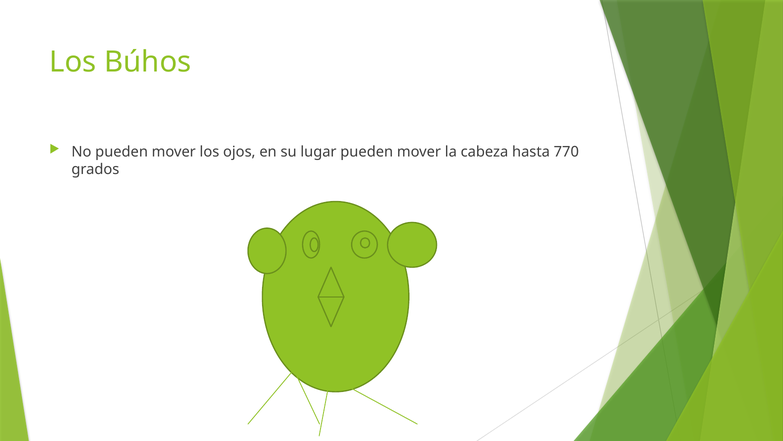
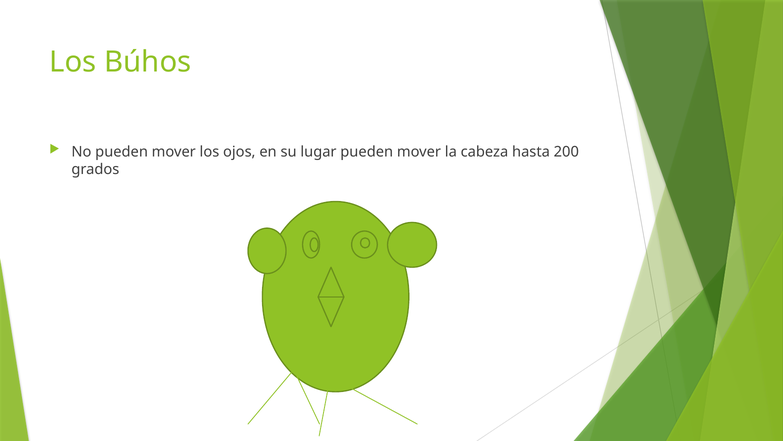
770: 770 -> 200 (566, 152)
